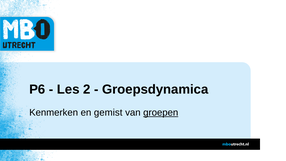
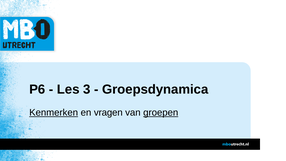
2: 2 -> 3 (87, 89)
Kenmerken underline: none -> present (54, 113)
gemist: gemist -> vragen (108, 113)
